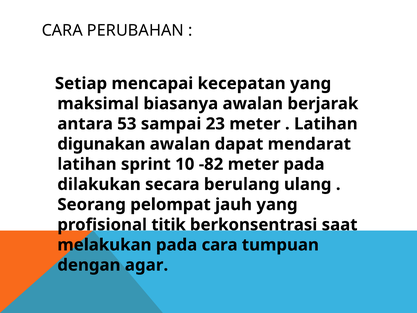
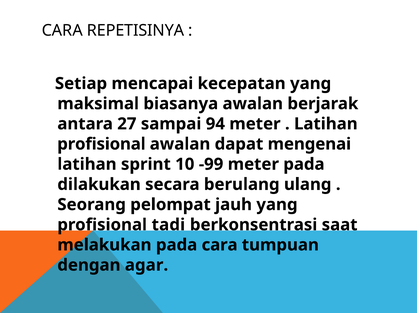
PERUBAHAN: PERUBAHAN -> REPETISINYA (136, 30)
53: 53 -> 27 (127, 124)
23: 23 -> 94 (215, 124)
digunakan: digunakan -> profisional (101, 144)
mendarat: mendarat -> mengenai (309, 144)
-82: -82 -> -99 (211, 164)
titik: titik -> tadi (168, 225)
